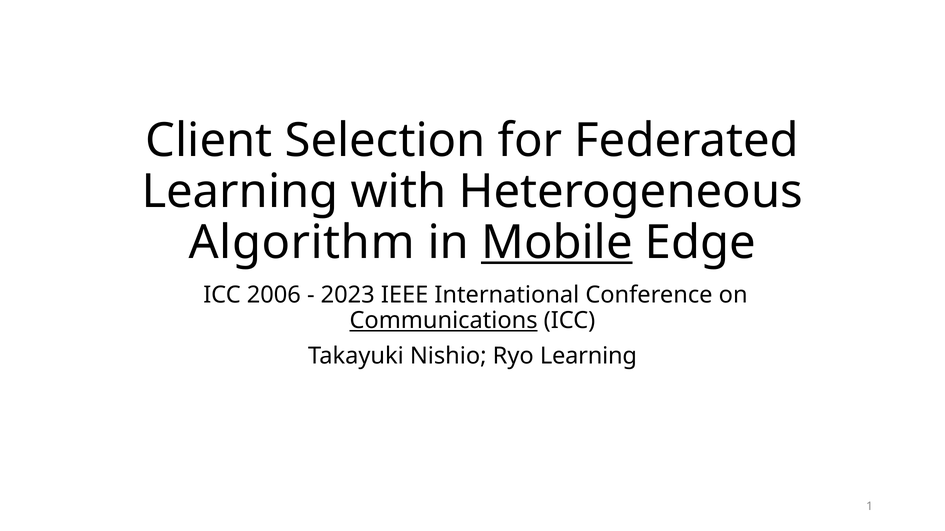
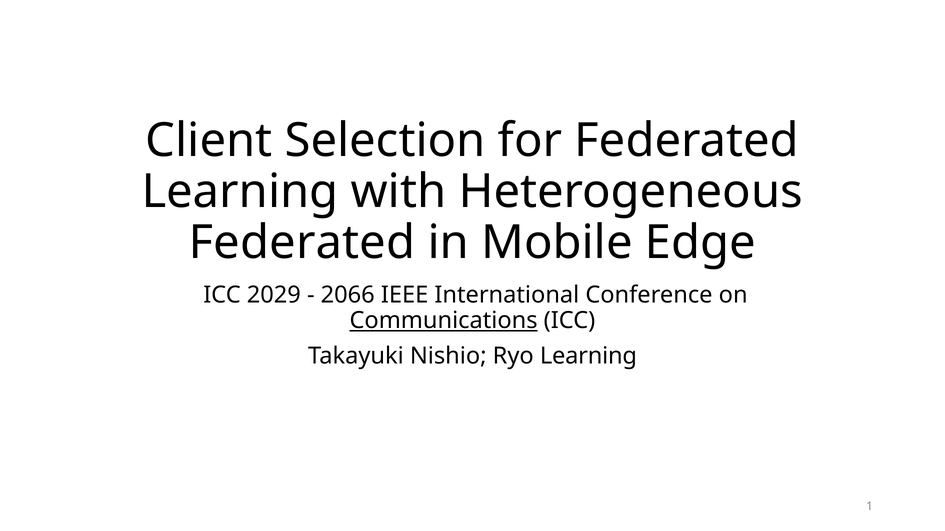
Algorithm: Algorithm -> Federated (302, 243)
Mobile underline: present -> none (557, 243)
2006: 2006 -> 2029 (274, 295)
2023: 2023 -> 2066 (348, 295)
